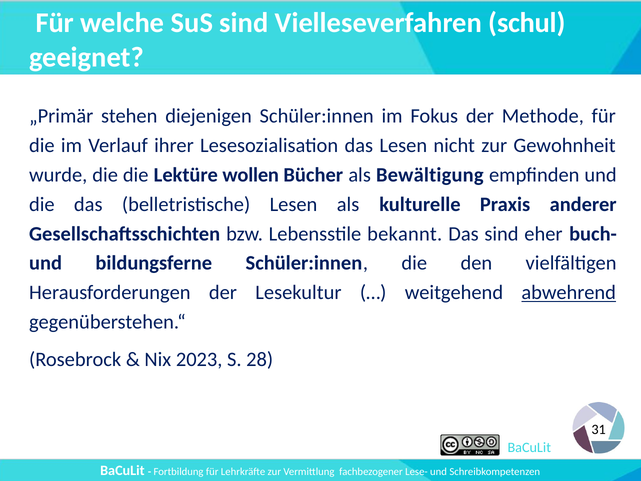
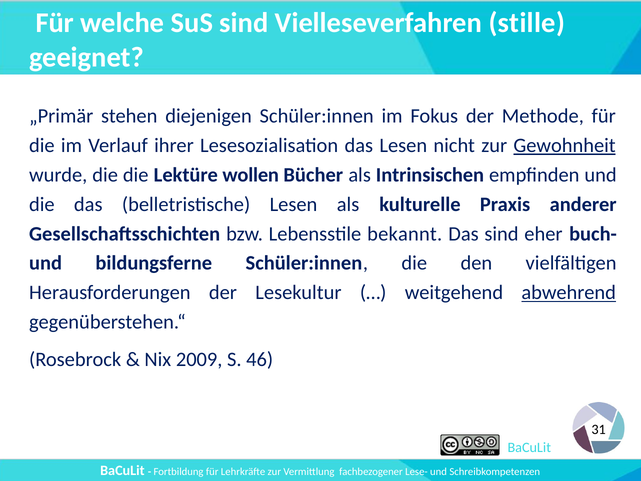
schul: schul -> stille (527, 23)
Gewohnheit underline: none -> present (565, 145)
Bewältigung: Bewältigung -> Intrinsischen (430, 175)
2023: 2023 -> 2009 (199, 359)
28: 28 -> 46 (260, 359)
